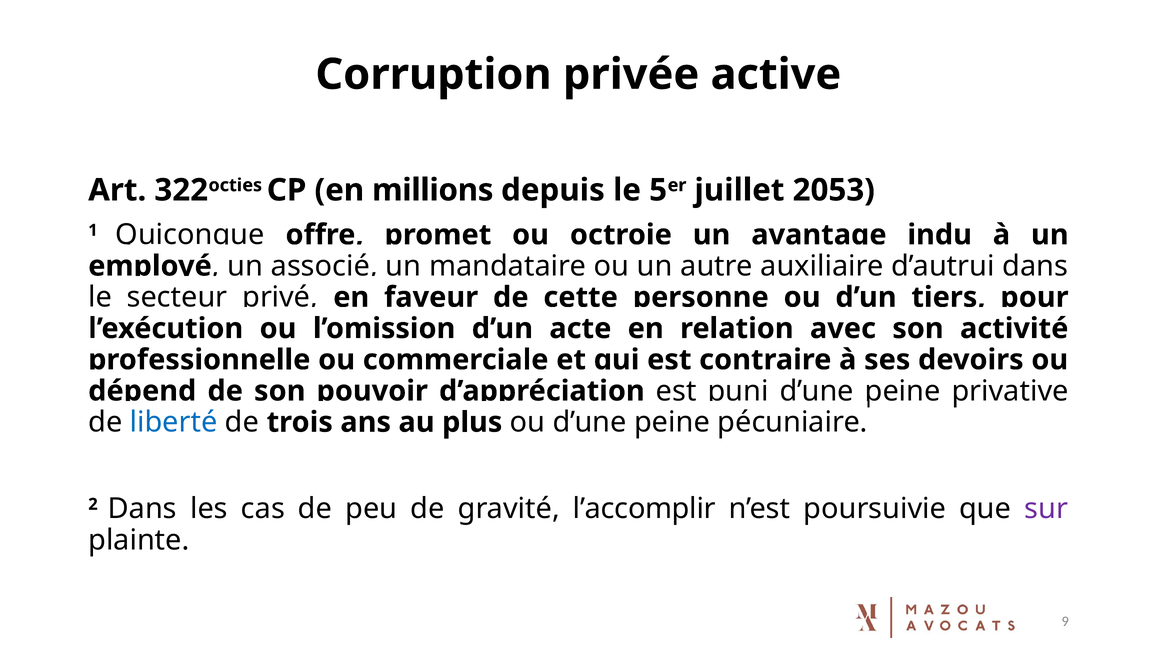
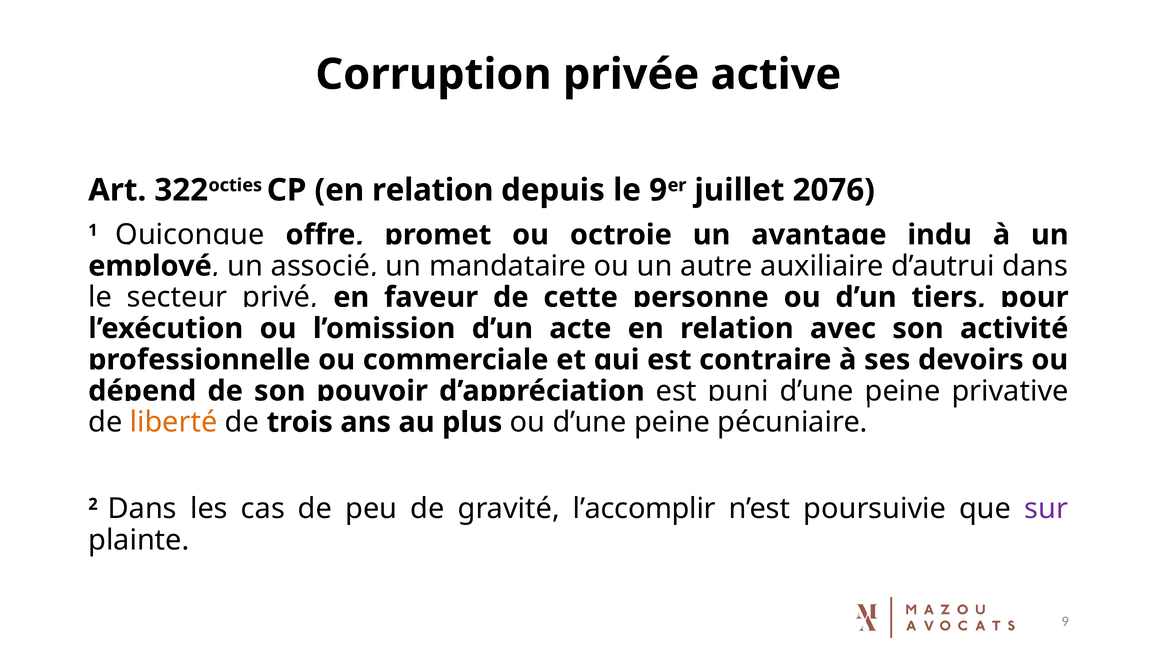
CP en millions: millions -> relation (433, 190)
le 5: 5 -> 9 (658, 190)
2053: 2053 -> 2076 (834, 190)
liberté colour: blue -> orange (174, 422)
